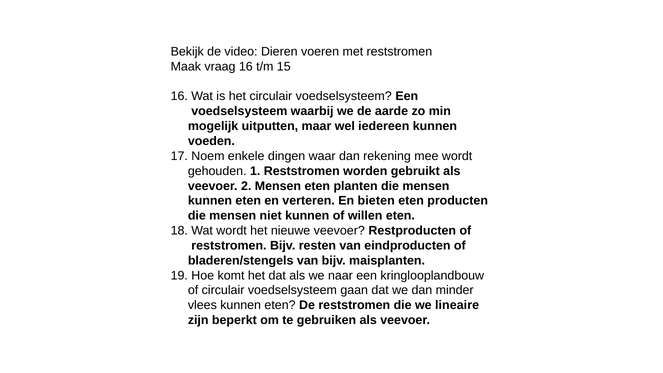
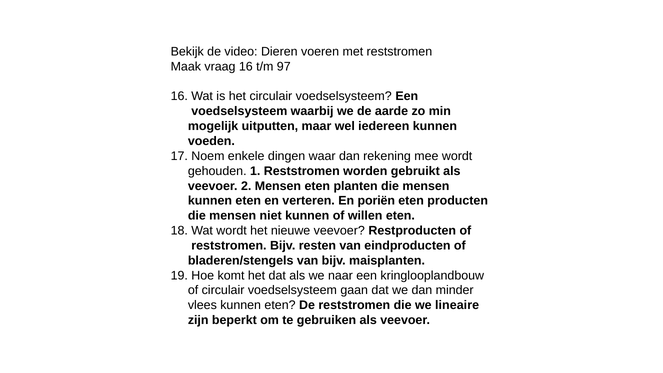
15: 15 -> 97 (284, 67)
bieten: bieten -> poriën (376, 201)
